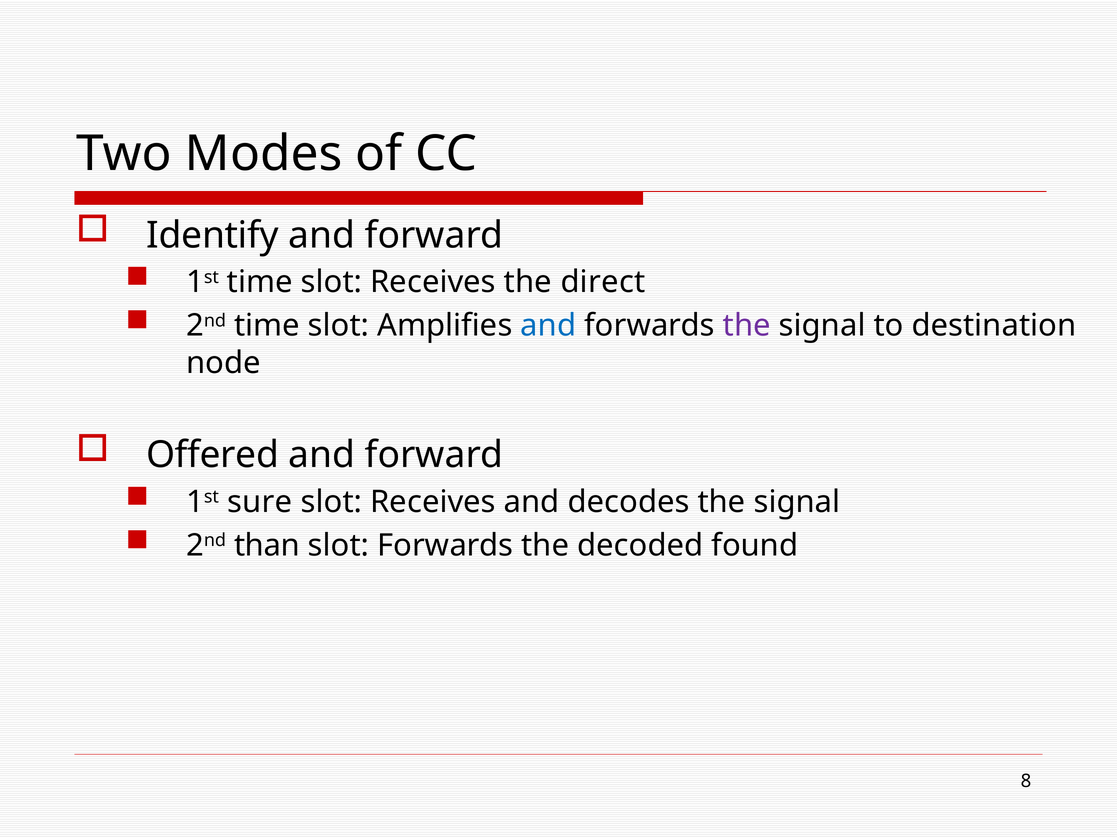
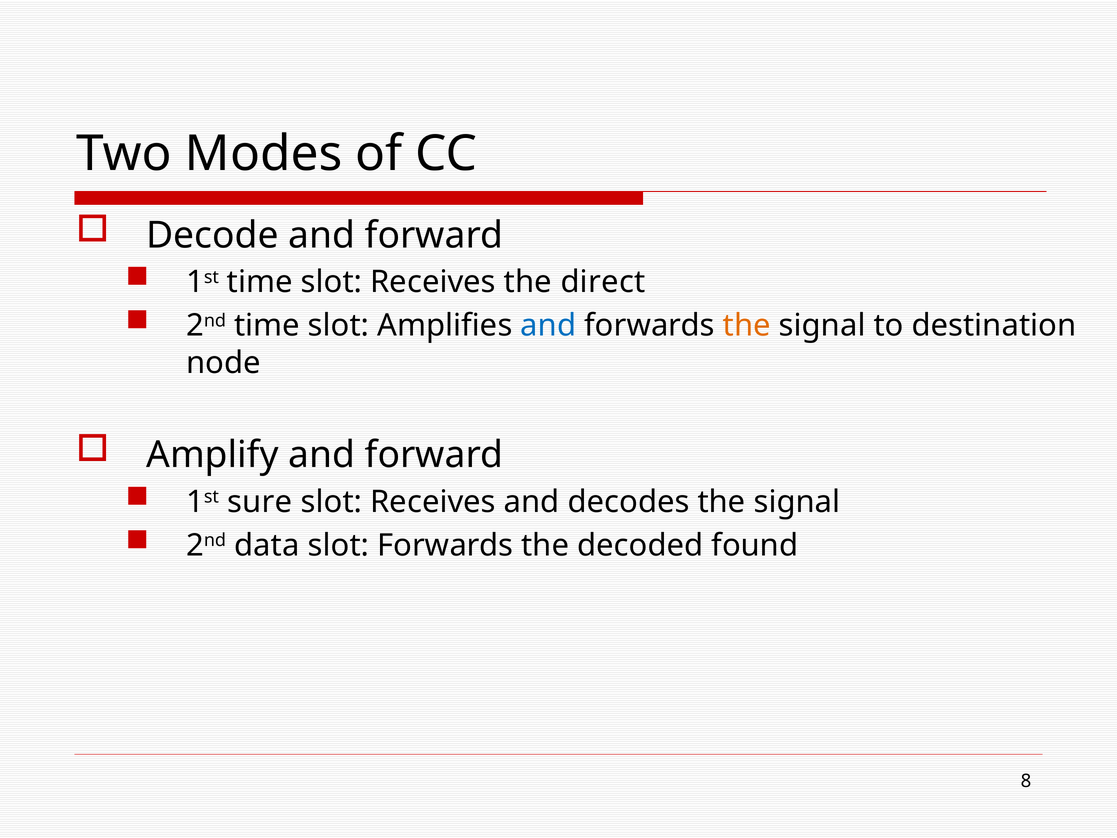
Identify: Identify -> Decode (212, 235)
the colour: purple -> orange (747, 326)
Offered: Offered -> Amplify (212, 455)
than: than -> data (267, 545)
